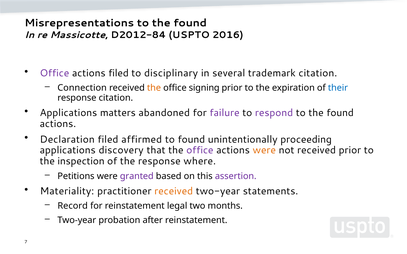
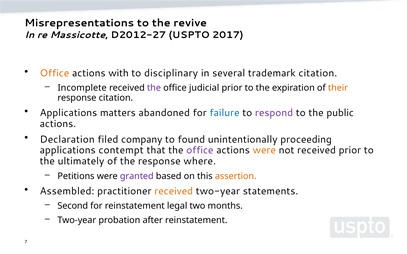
Misrepresentations to the found: found -> revive (190, 23)
D2012-84: D2012-84 -> D2012-27 (138, 35)
2016: 2016 -> 2017 (228, 35)
Office colour: purple -> orange (54, 73)
actions filed: filed -> with (119, 73)
Connection: Connection -> Incomplete (82, 88)
the colour: orange -> purple (154, 88)
signing: signing -> judicial (204, 88)
their colour: blue -> orange (338, 88)
failure colour: purple -> blue (225, 113)
found: found -> public (340, 113)
affirmed: affirmed -> company (142, 140)
discovery: discovery -> contempt (121, 151)
inspection: inspection -> ultimately (81, 162)
assertion colour: purple -> orange (236, 176)
Materiality: Materiality -> Assembled (67, 191)
Record: Record -> Second (73, 206)
